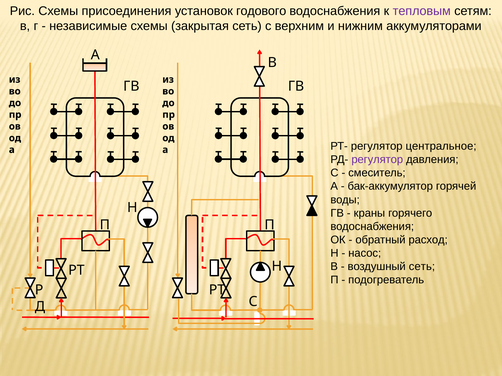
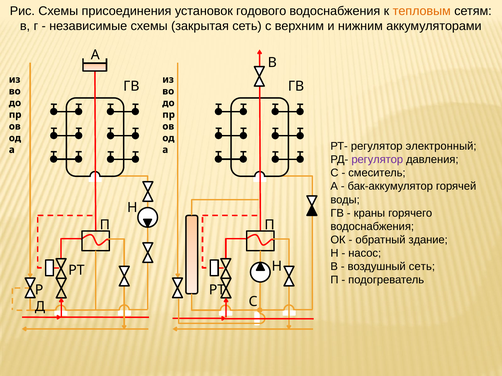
тепловым colour: purple -> orange (422, 11)
центральное: центральное -> электронный (441, 146)
расход: расход -> здание (428, 240)
